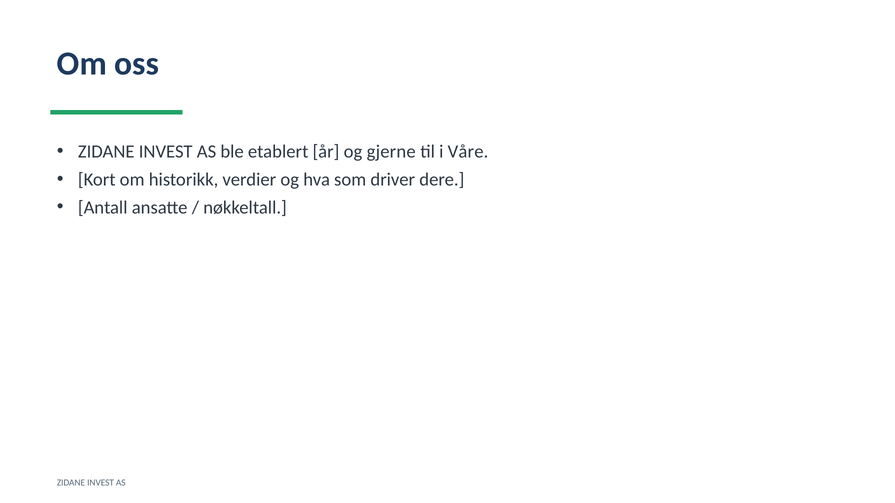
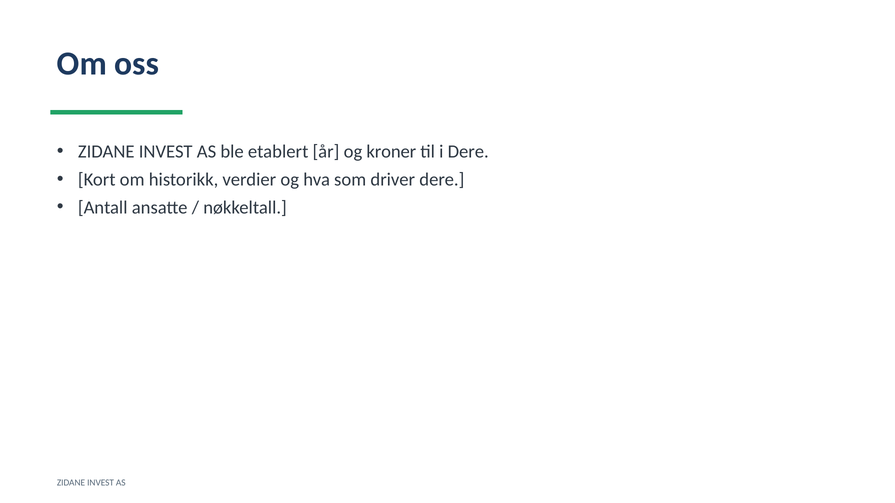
gjerne: gjerne -> kroner (391, 152)
i Våre: Våre -> Dere (468, 152)
